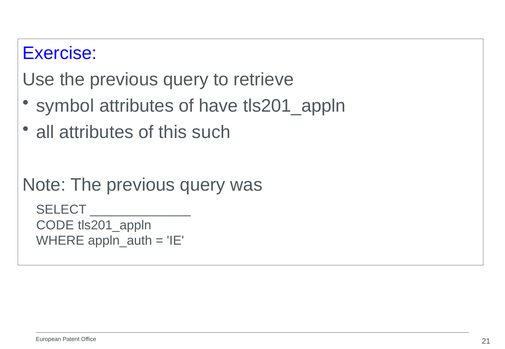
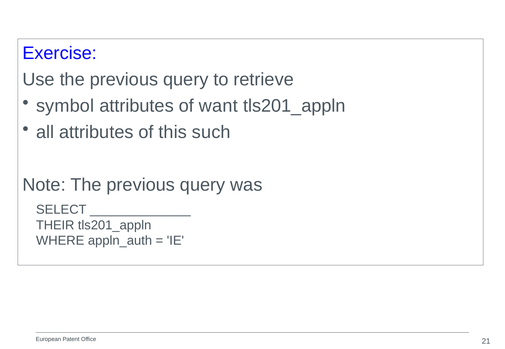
have: have -> want (218, 106)
CODE: CODE -> THEIR (55, 225)
